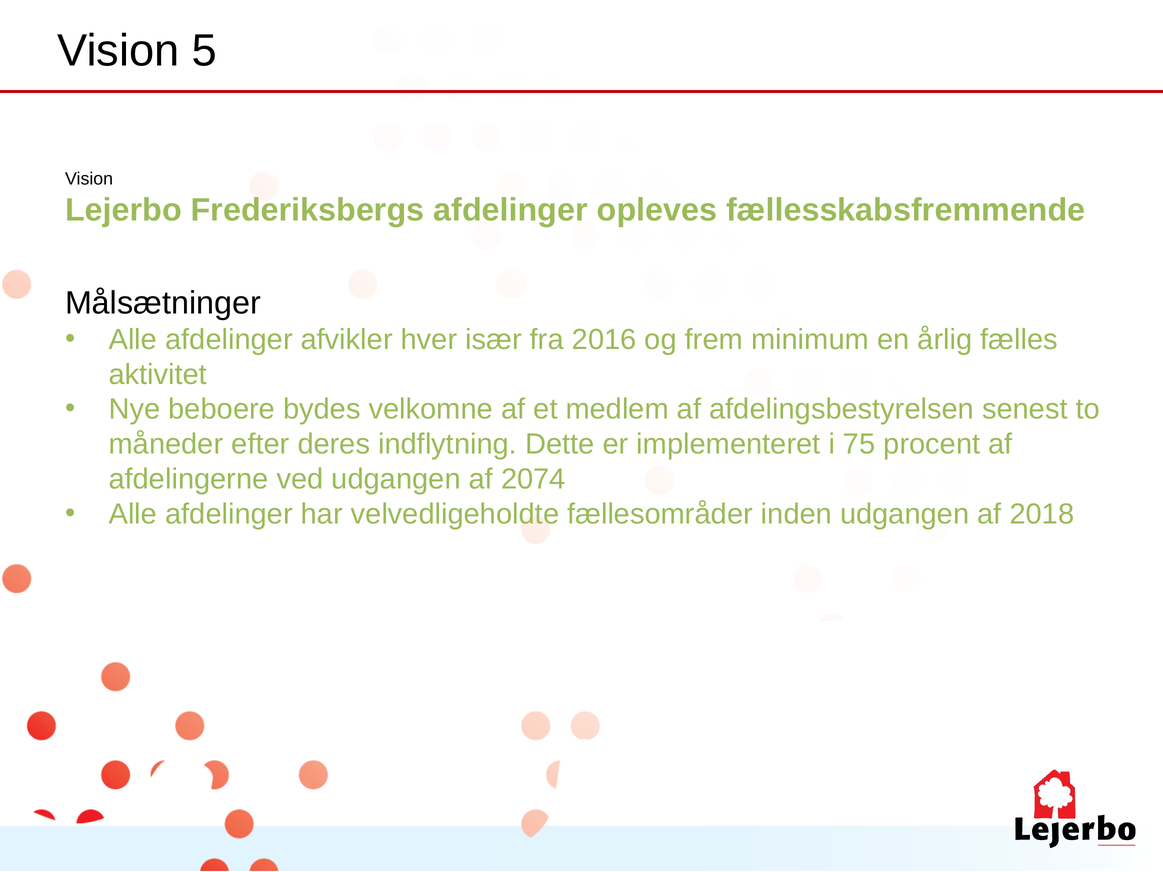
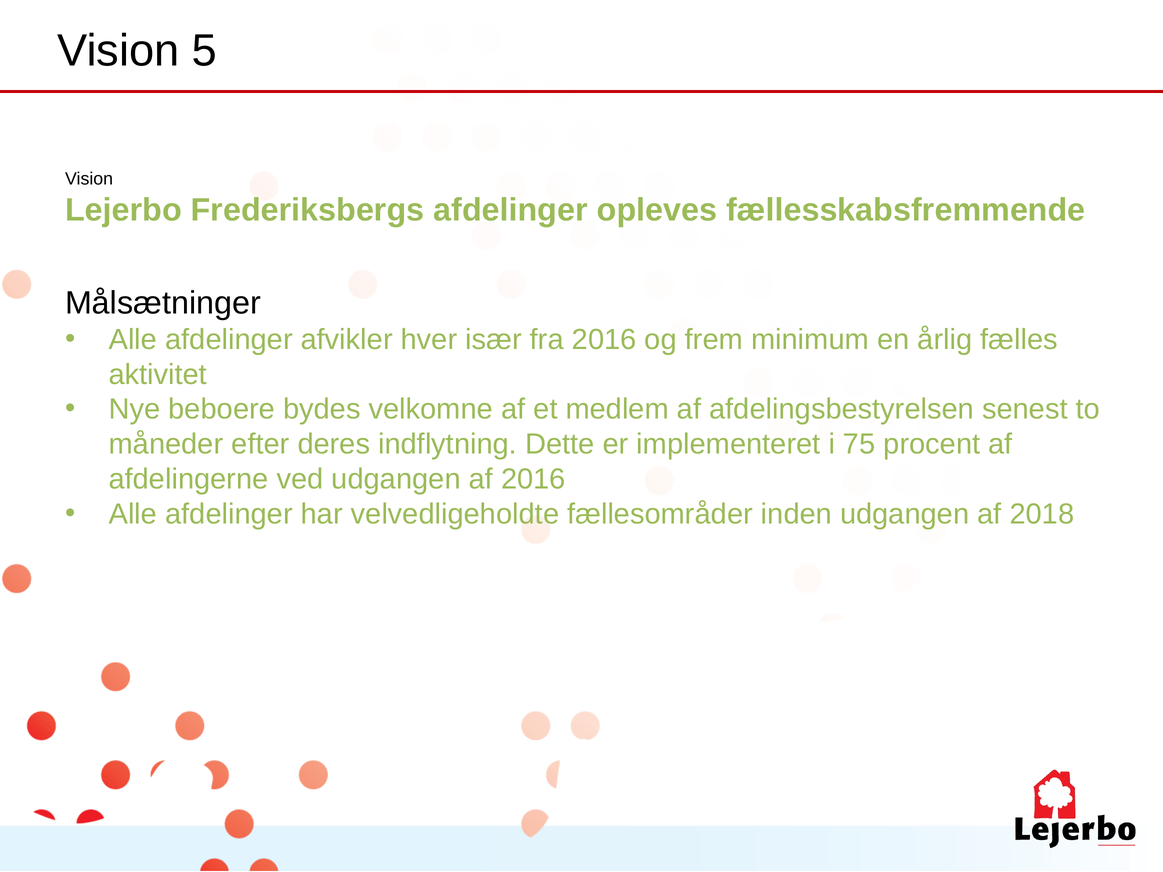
af 2074: 2074 -> 2016 (533, 479)
